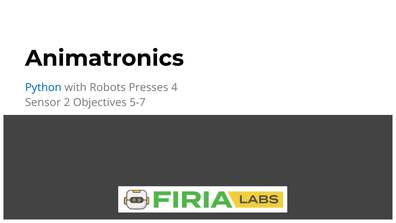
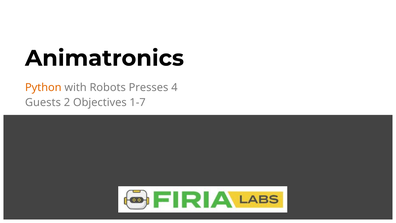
Python colour: blue -> orange (43, 87)
Sensor: Sensor -> Guests (43, 102)
5-7: 5-7 -> 1-7 (138, 102)
